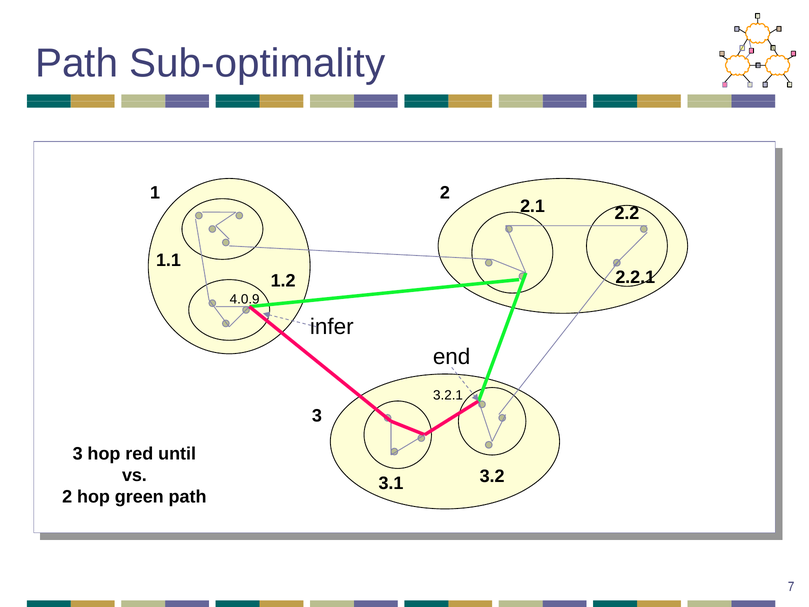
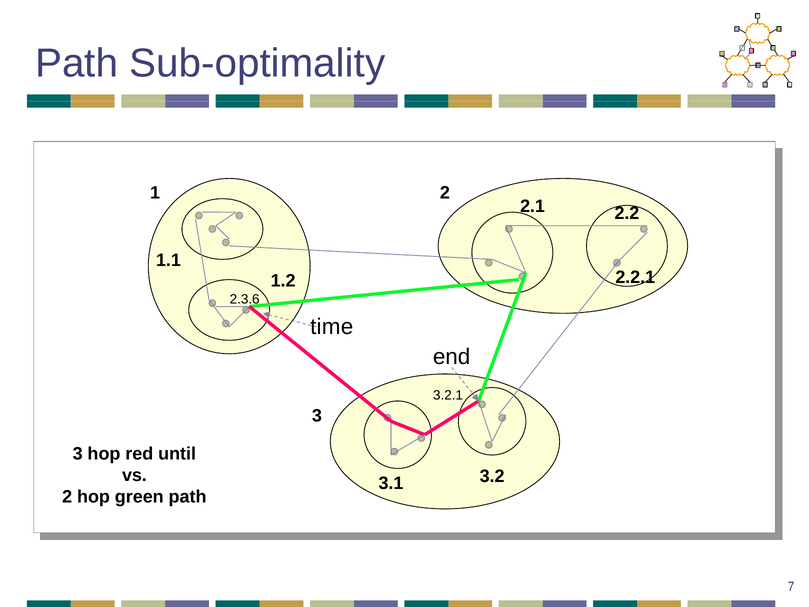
4.0.9: 4.0.9 -> 2.3.6 (245, 299)
infer: infer -> time (332, 326)
